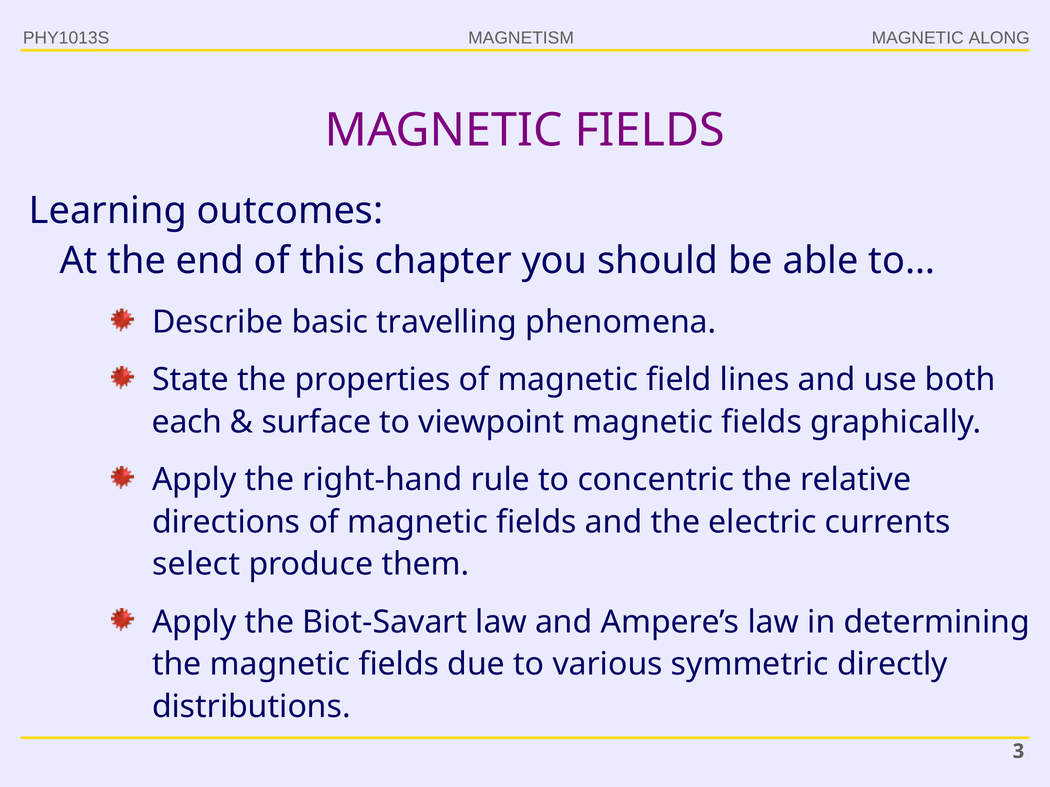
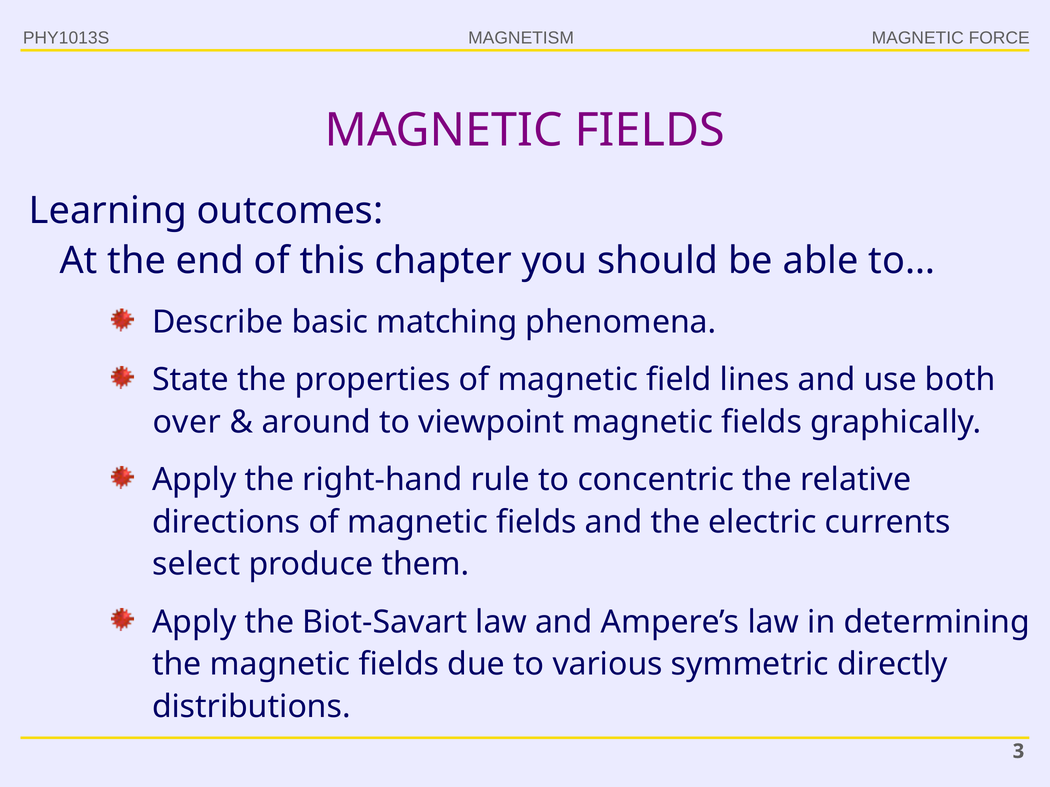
ALONG: ALONG -> FORCE (999, 38)
travelling: travelling -> matching (447, 322)
each: each -> over (187, 422)
surface: surface -> around (316, 422)
